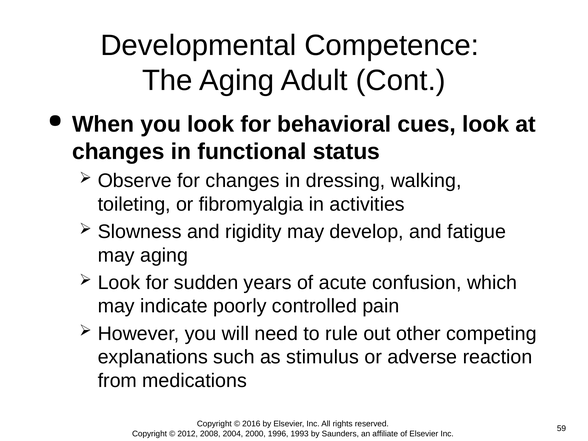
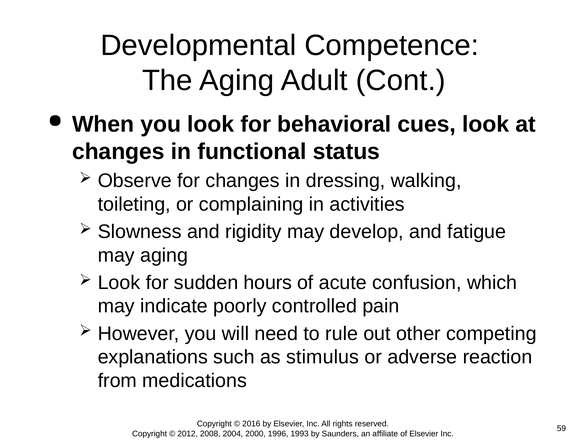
fibromyalgia: fibromyalgia -> complaining (251, 204)
years: years -> hours (268, 283)
